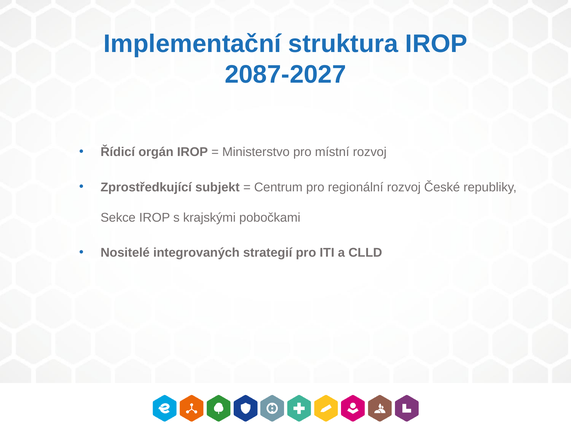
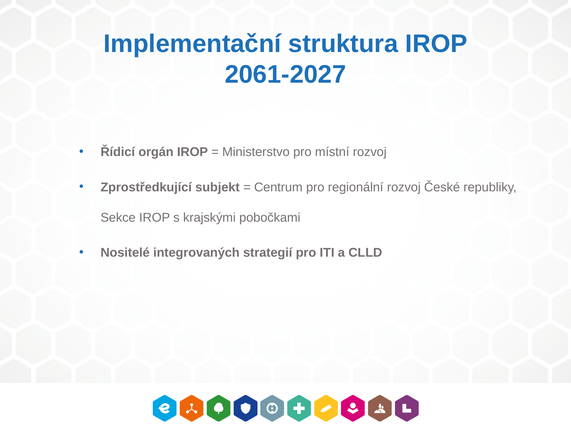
2087-2027: 2087-2027 -> 2061-2027 (285, 74)
